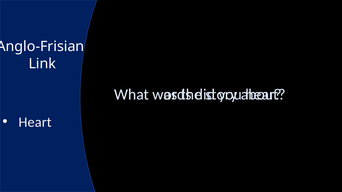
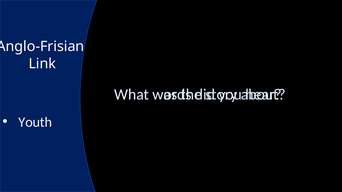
Heart: Heart -> Youth (35, 122)
